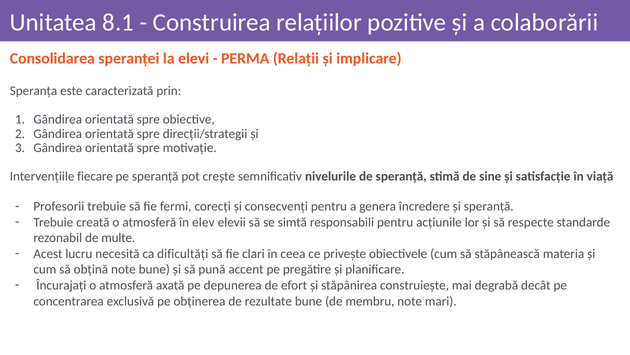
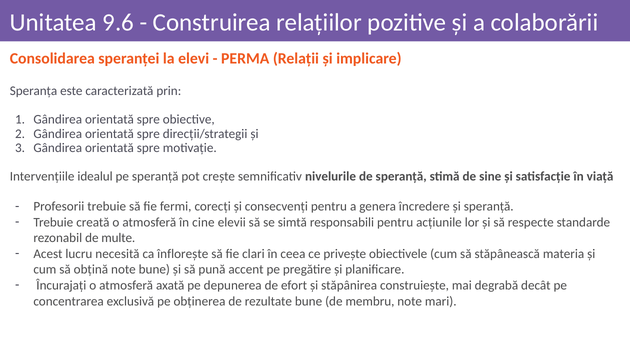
8.1: 8.1 -> 9.6 (118, 23)
fiecare: fiecare -> idealul (95, 176)
elev: elev -> cine (203, 222)
dificultăți: dificultăți -> înflorește (183, 253)
